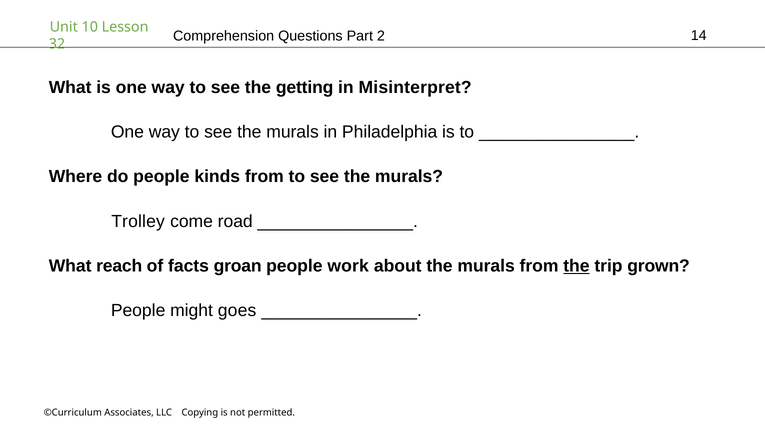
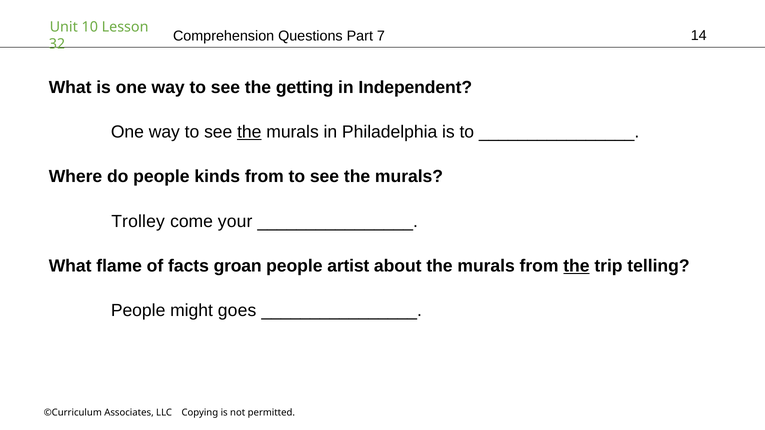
2: 2 -> 7 (381, 36)
Misinterpret: Misinterpret -> Independent (415, 88)
the underline: none -> present (249, 132)
road: road -> your (235, 221)
reach: reach -> flame (119, 266)
work: work -> artist (348, 266)
grown: grown -> telling (658, 266)
